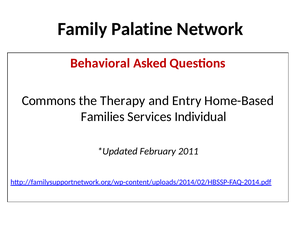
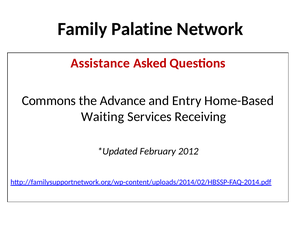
Behavioral: Behavioral -> Assistance (100, 63)
Therapy: Therapy -> Advance (123, 101)
Families: Families -> Waiting (103, 117)
Individual: Individual -> Receiving (200, 117)
2011: 2011 -> 2012 (188, 151)
